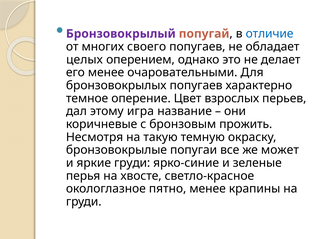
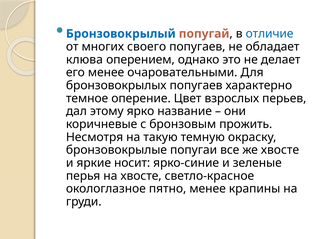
Бронзовокрылый colour: purple -> blue (121, 34)
целых: целых -> клюва (84, 60)
игра: игра -> ярко (141, 111)
же может: может -> хвосте (280, 150)
яркие груди: груди -> носит (132, 163)
